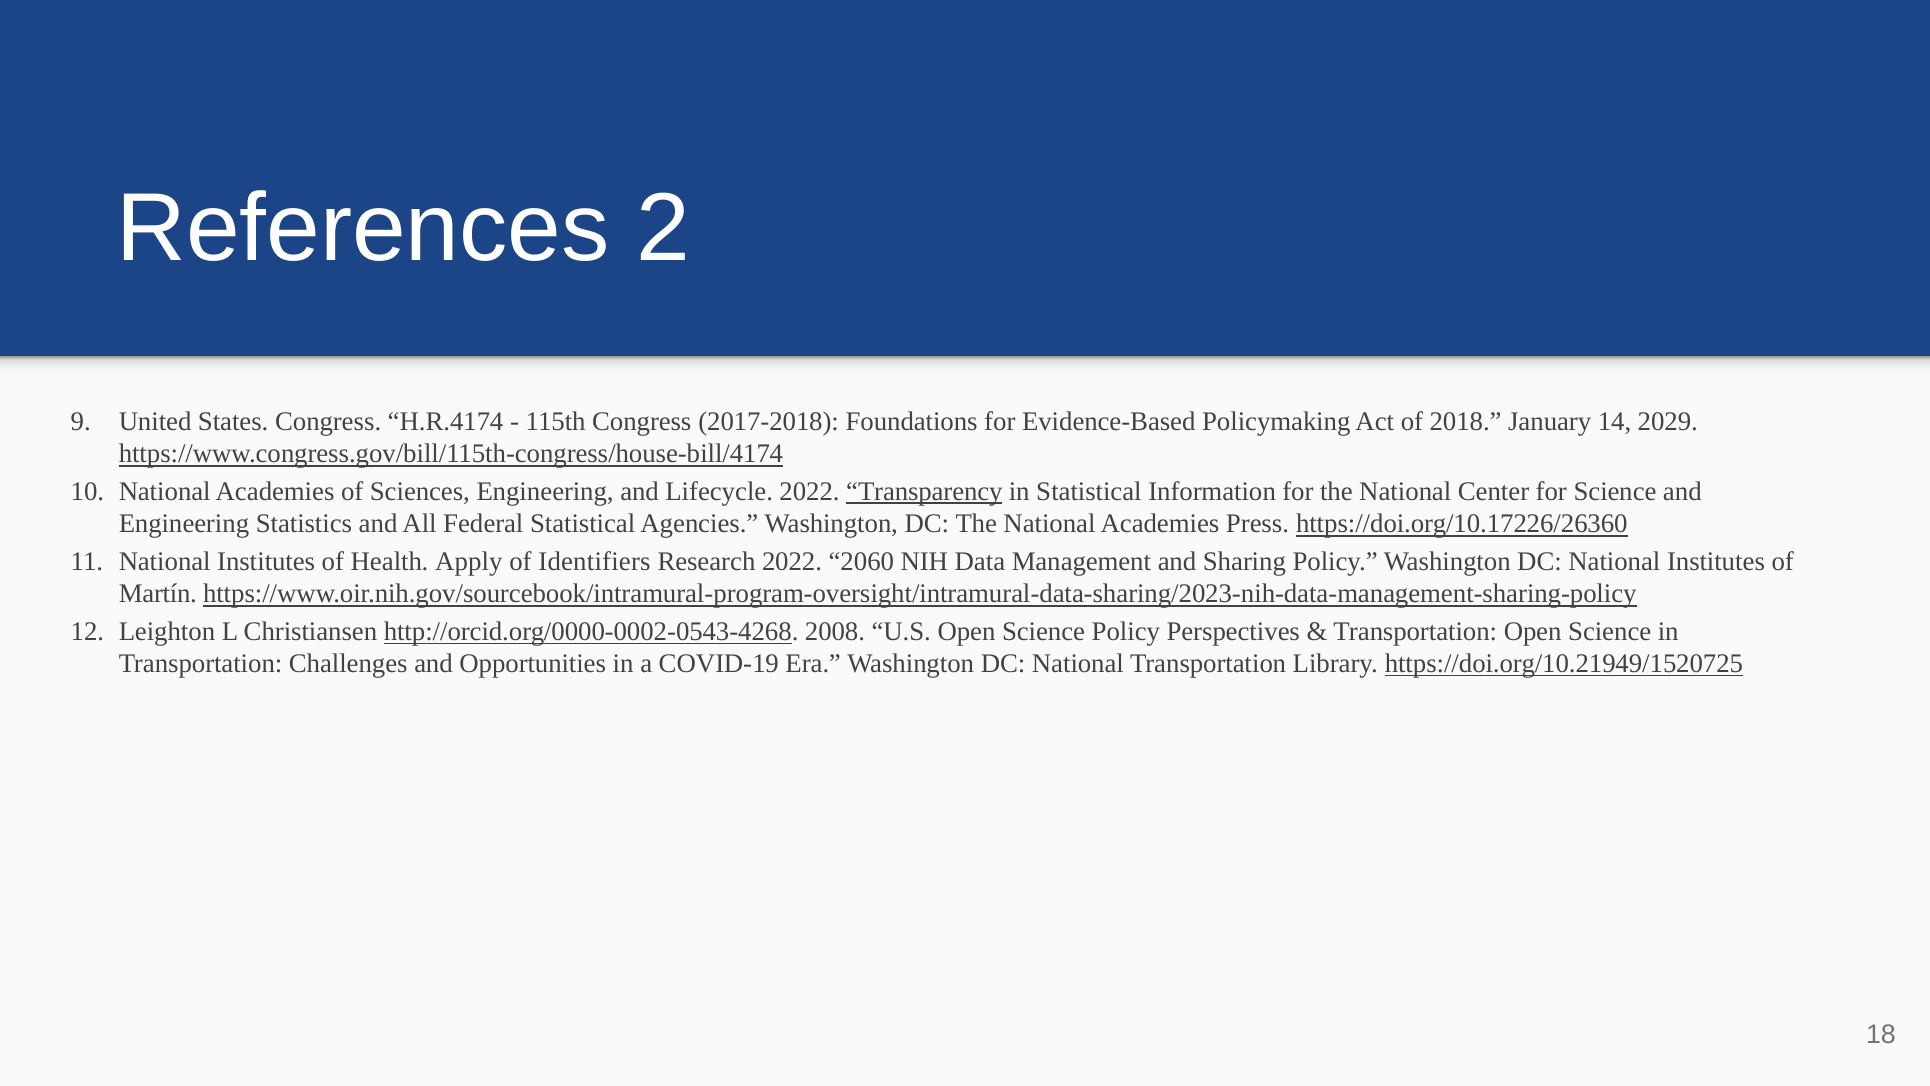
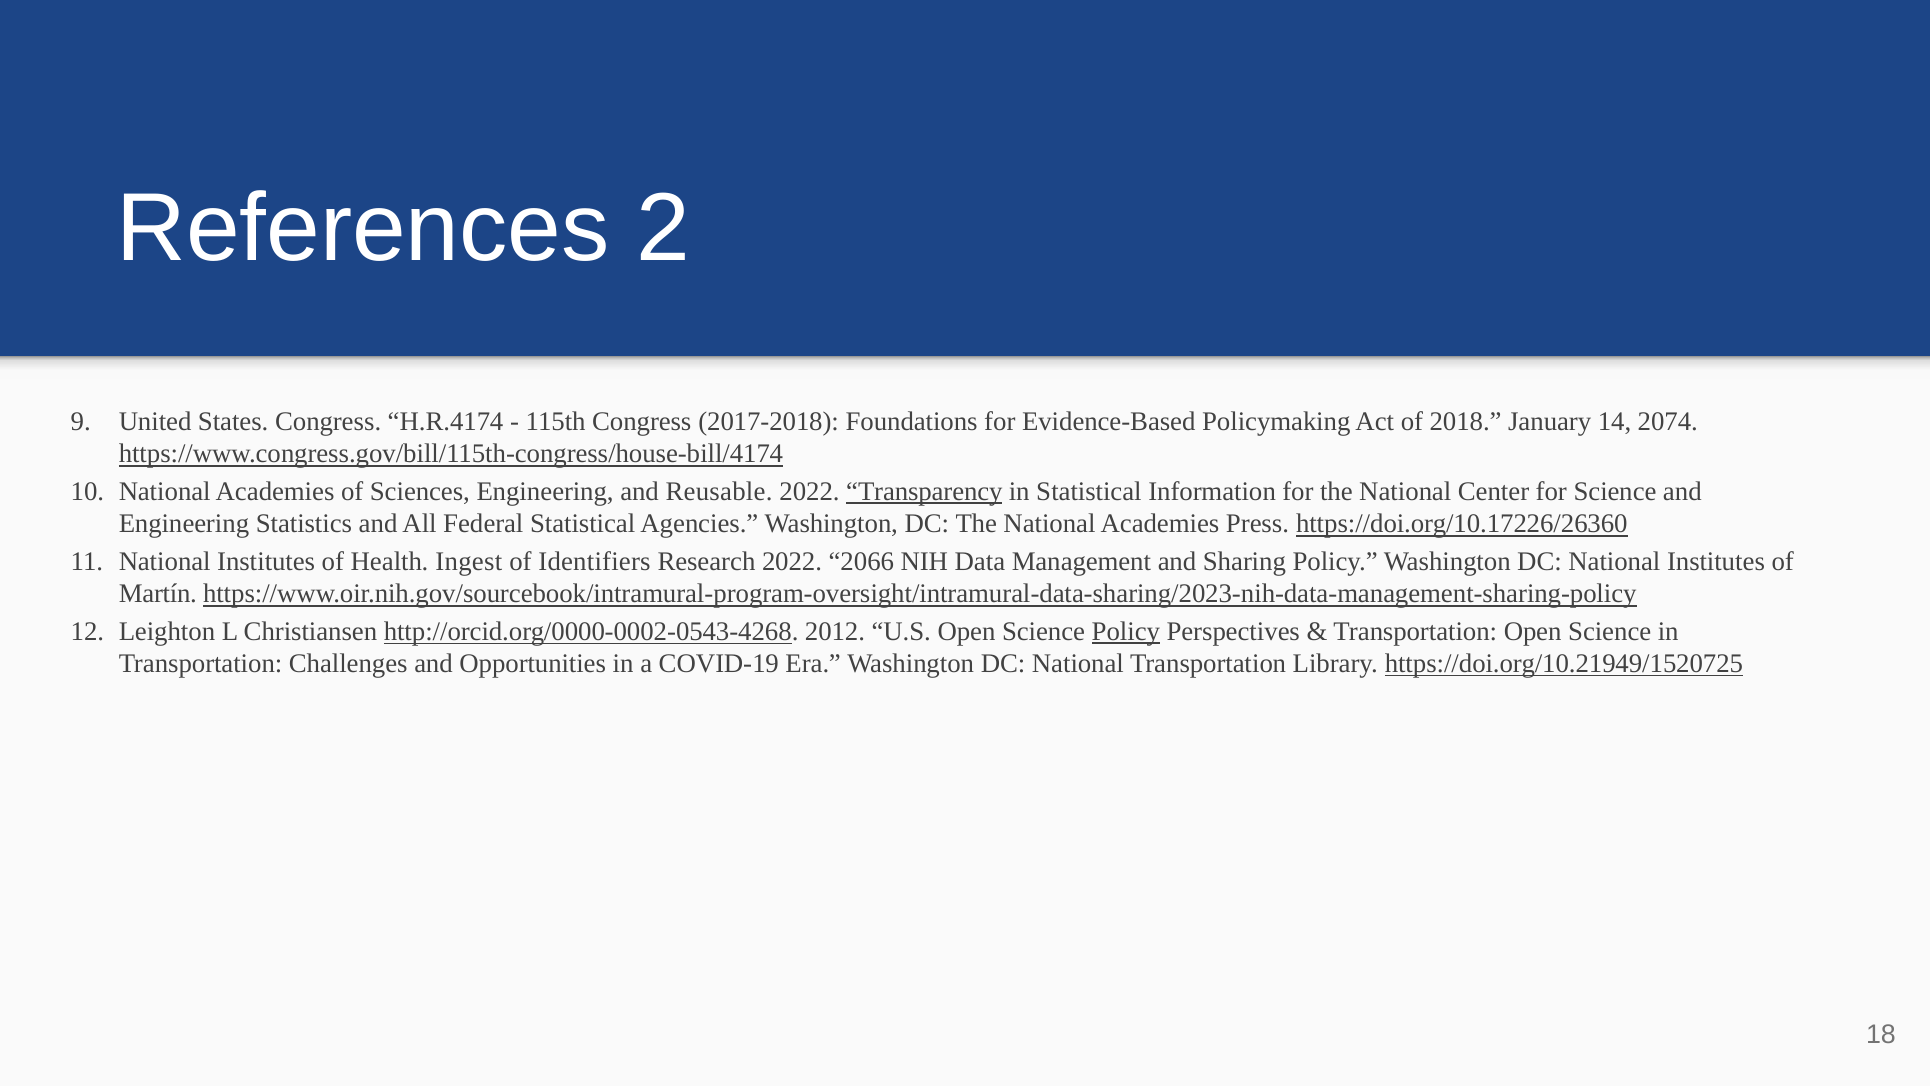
2029: 2029 -> 2074 (1668, 422)
Lifecycle: Lifecycle -> Reusable (719, 491)
Apply: Apply -> Ingest (469, 561)
2060: 2060 -> 2066 (861, 561)
2008: 2008 -> 2012 (835, 631)
Policy underline: none -> present (1126, 631)
